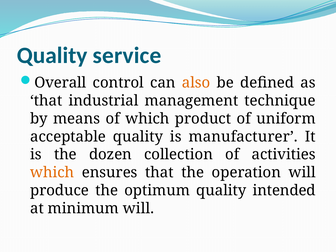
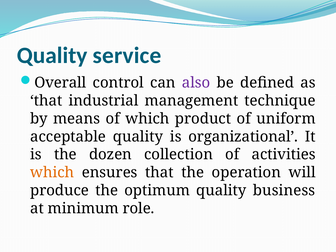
also colour: orange -> purple (196, 83)
manufacturer: manufacturer -> organizational (243, 137)
intended: intended -> business (284, 190)
minimum will: will -> role (139, 208)
